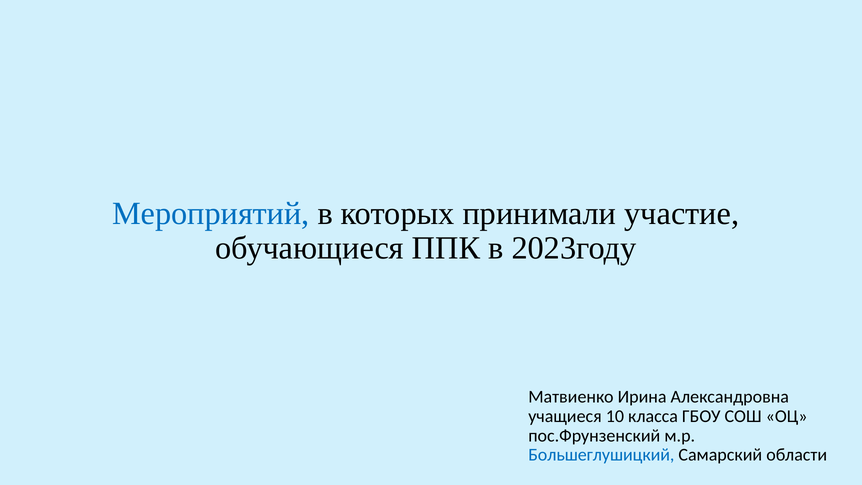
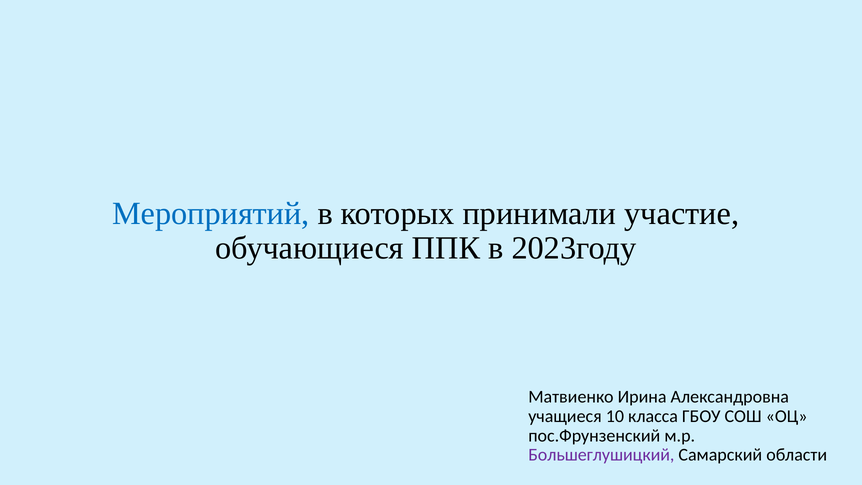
Большеглушицкий colour: blue -> purple (601, 455)
